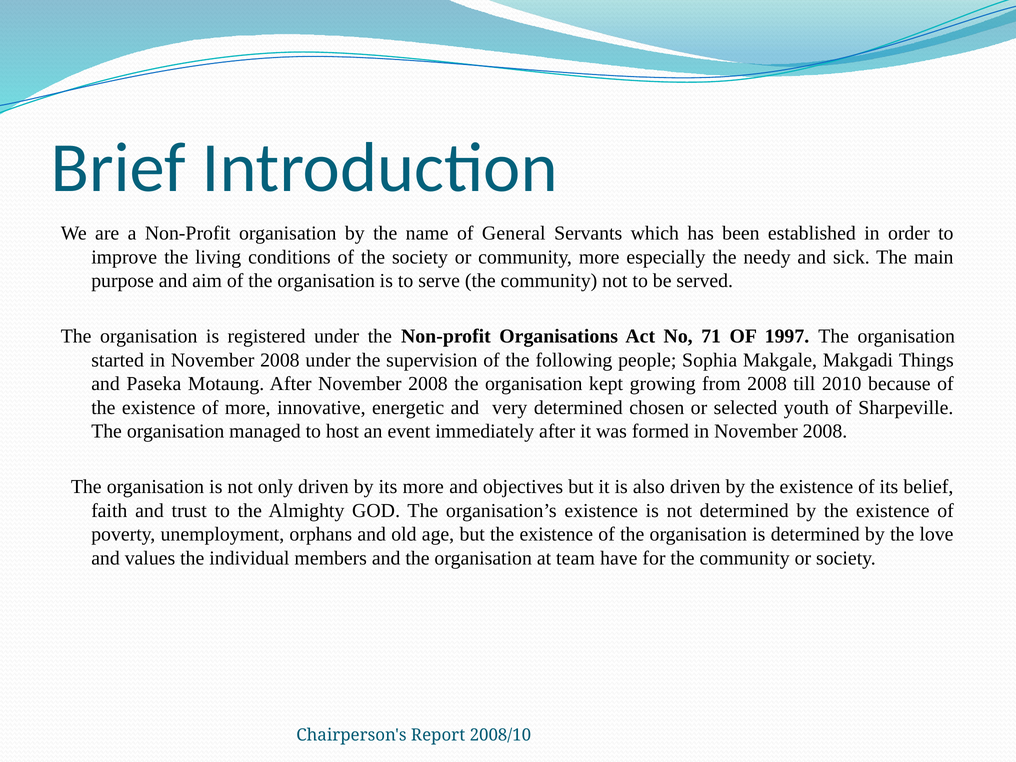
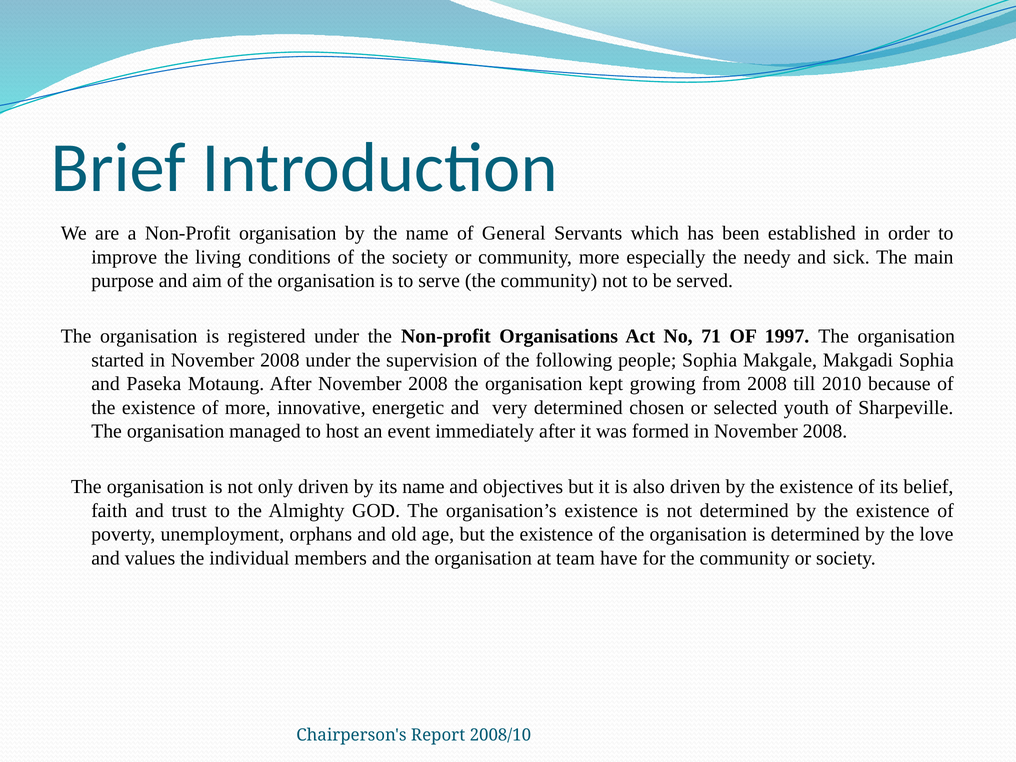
Makgadi Things: Things -> Sophia (926, 360)
its more: more -> name (423, 487)
